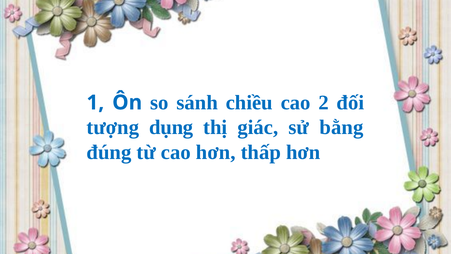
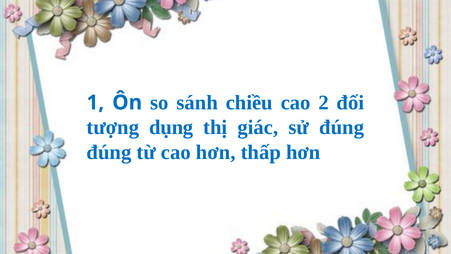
sử bằng: bằng -> đúng (342, 127)
